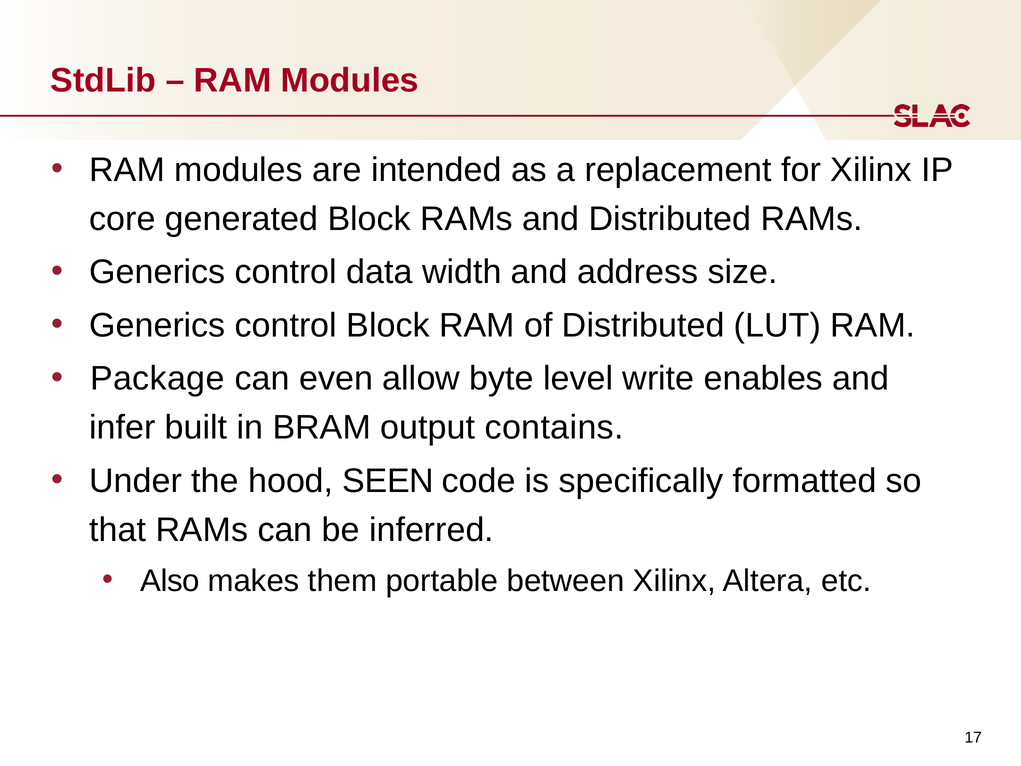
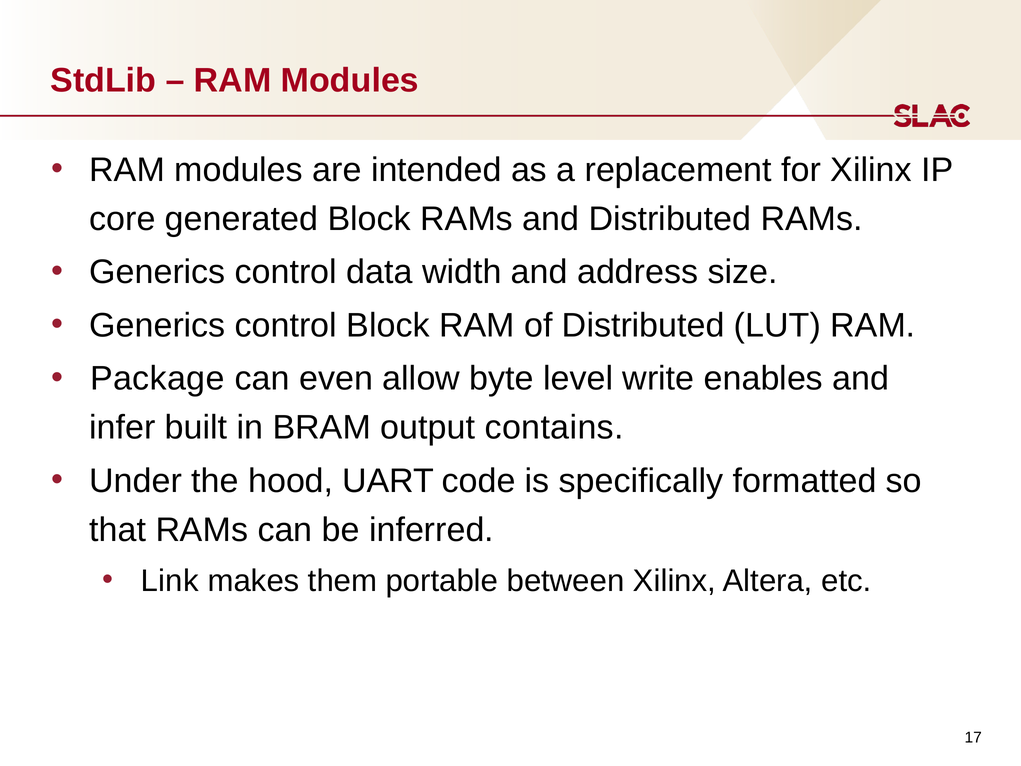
SEEN: SEEN -> UART (388, 481)
Also: Also -> Link (170, 581)
